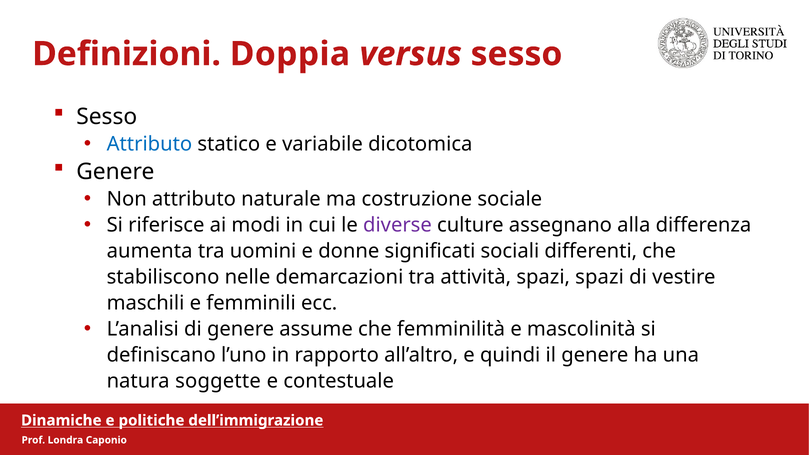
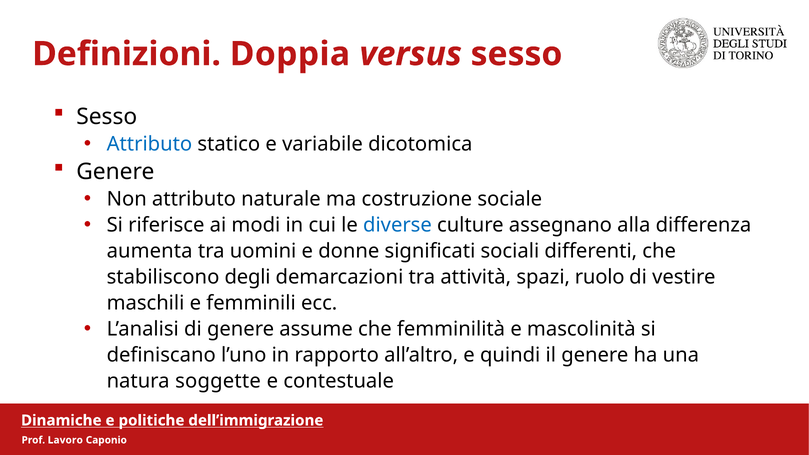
diverse colour: purple -> blue (397, 225)
nelle: nelle -> degli (248, 277)
spazi spazi: spazi -> ruolo (600, 277)
Londra: Londra -> Lavoro (65, 440)
